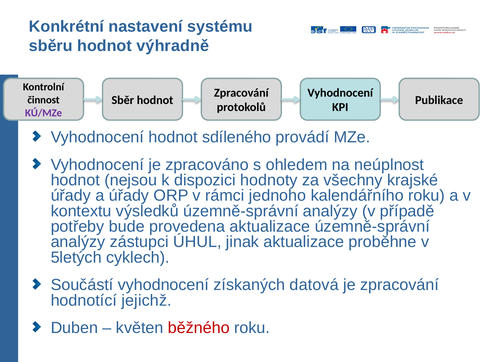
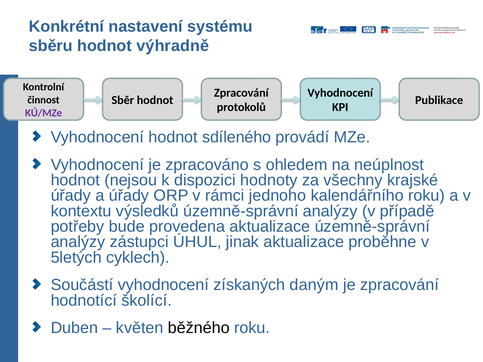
datová: datová -> daným (314, 285)
jejichž: jejichž -> školící (147, 301)
běžného colour: red -> black (199, 328)
